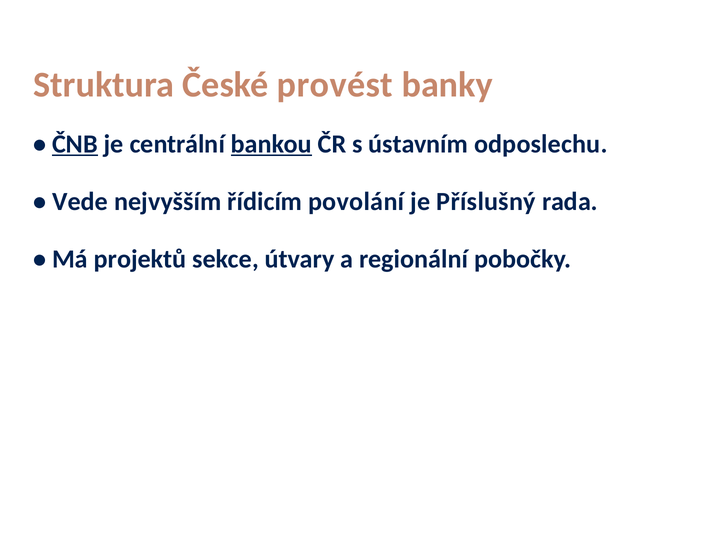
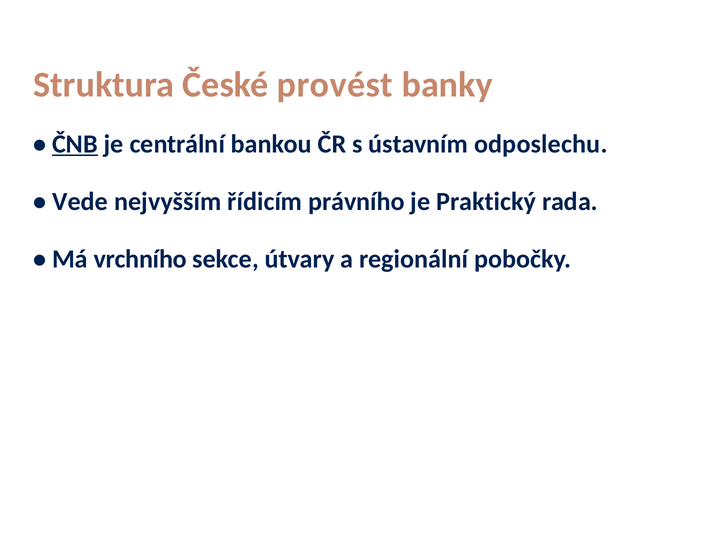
bankou underline: present -> none (271, 144)
povolání: povolání -> právního (356, 202)
Příslušný: Příslušný -> Praktický (486, 202)
projektů: projektů -> vrchního (140, 259)
